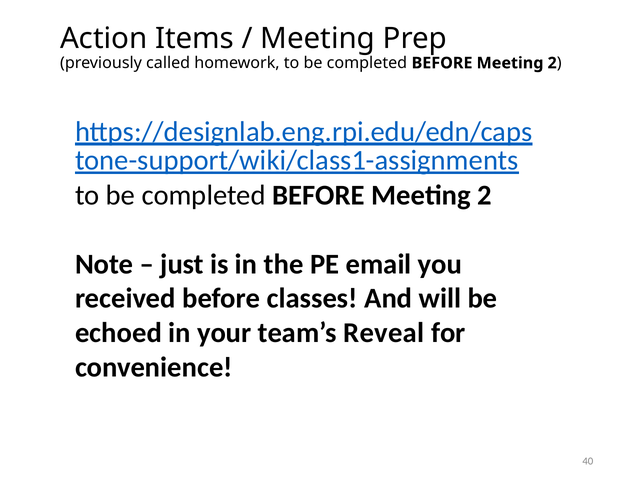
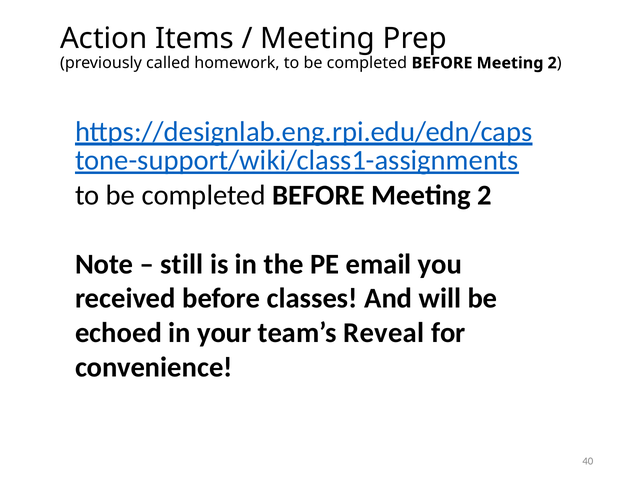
just: just -> still (182, 264)
